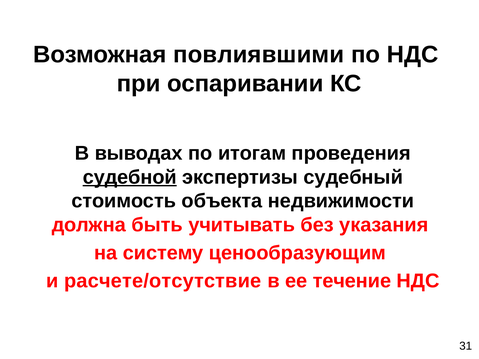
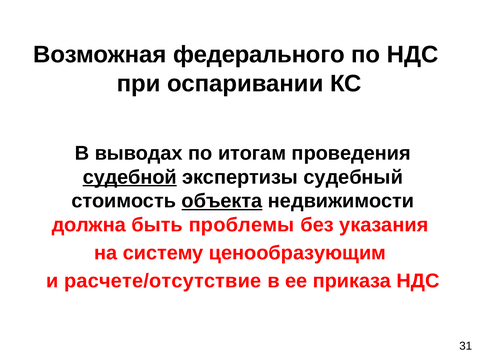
повлиявшими: повлиявшими -> федерального (259, 55)
объекта underline: none -> present (222, 201)
учитывать: учитывать -> проблемы (242, 225)
течение: течение -> приказа (352, 281)
